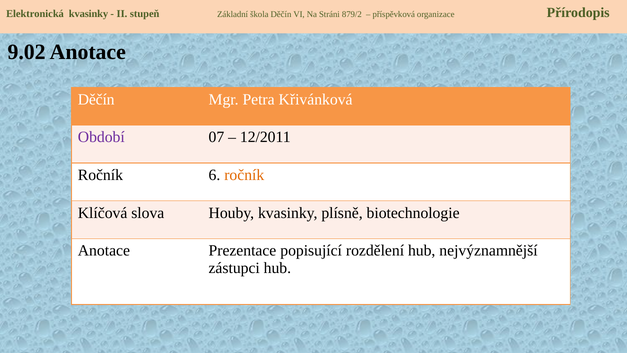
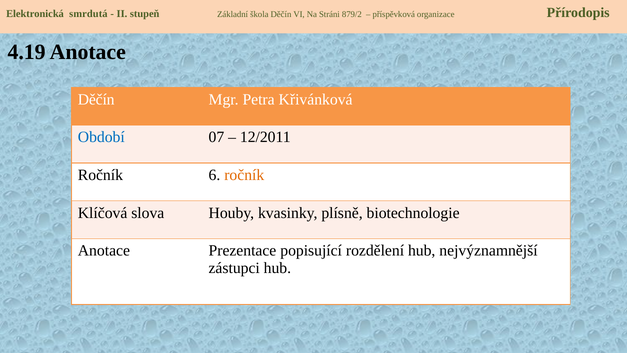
Elektronická kvasinky: kvasinky -> smrdutá (88, 14)
9.02: 9.02 -> 4.19 (27, 52)
Období colour: purple -> blue (101, 137)
